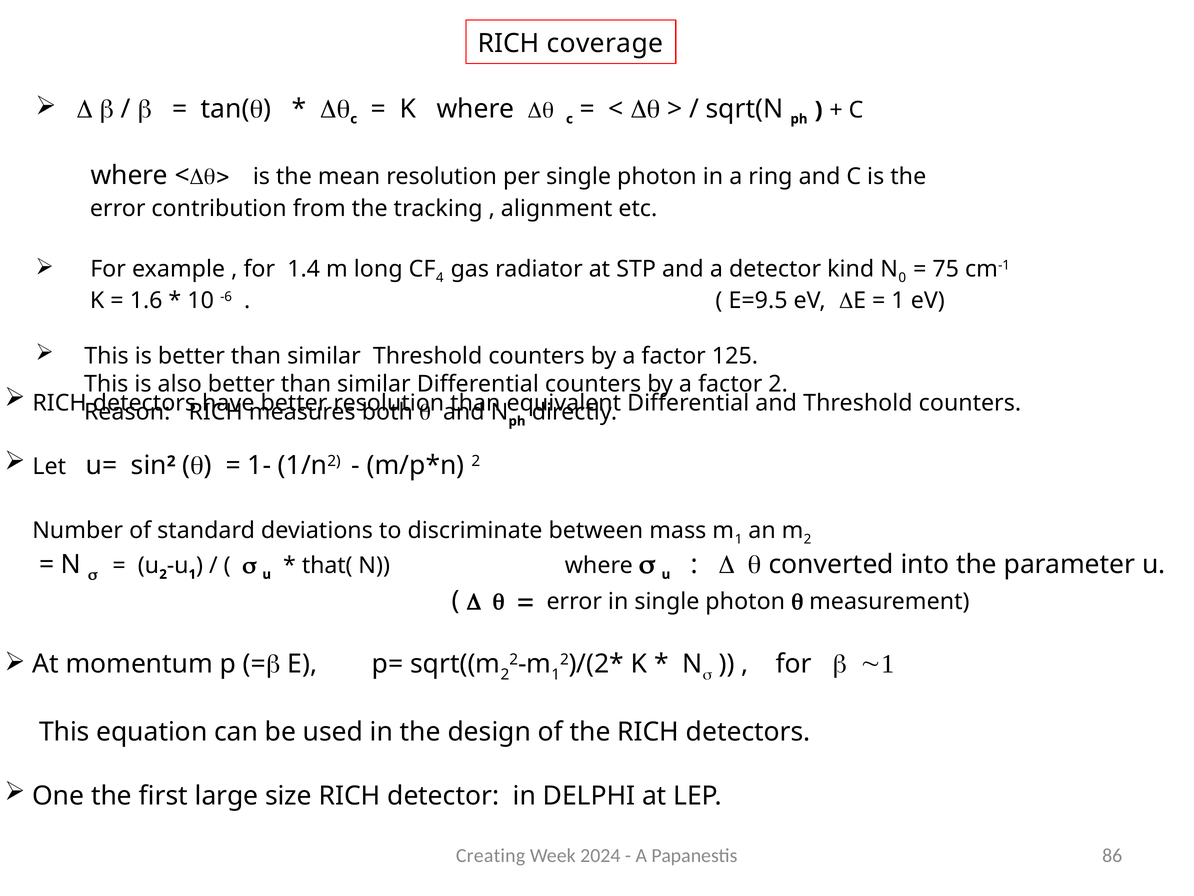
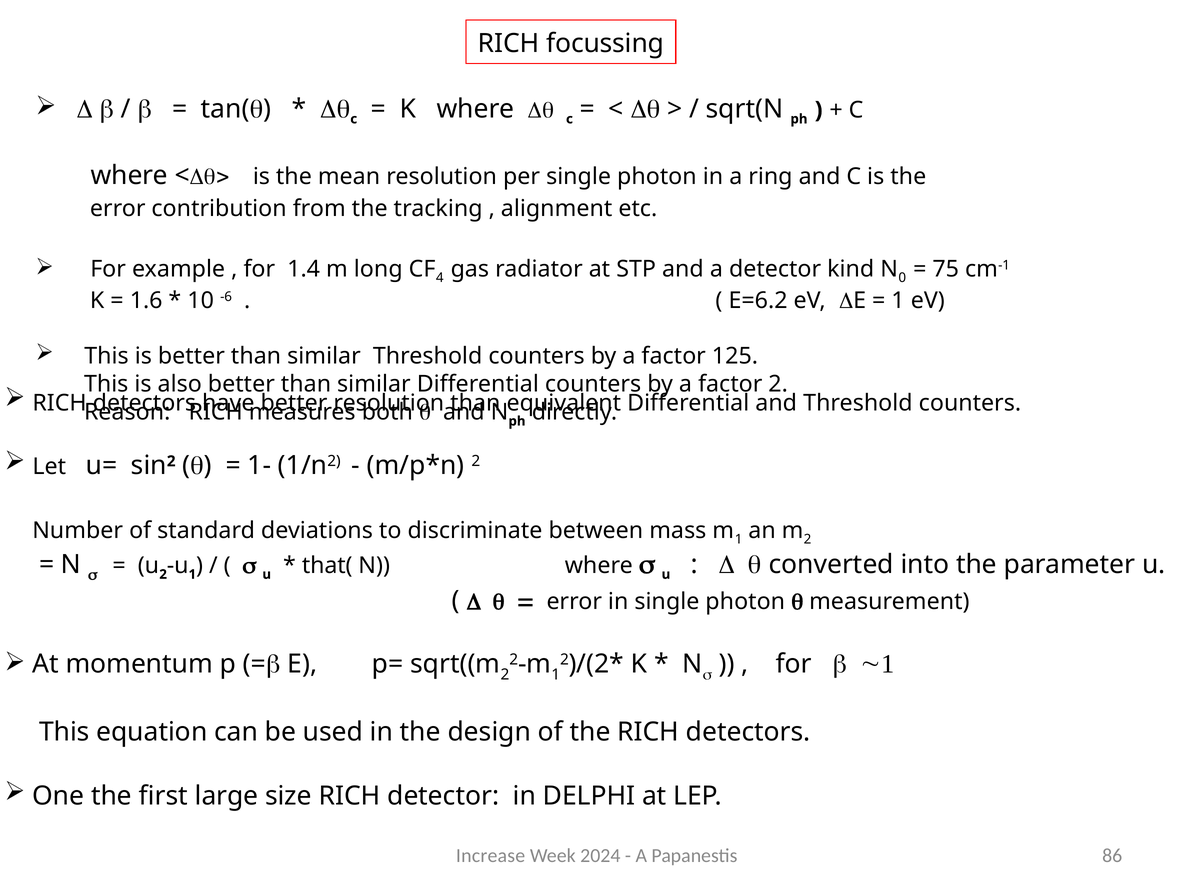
coverage: coverage -> focussing (605, 44)
E=9.5: E=9.5 -> E=6.2 (758, 300)
Creating: Creating -> Increase (491, 855)
